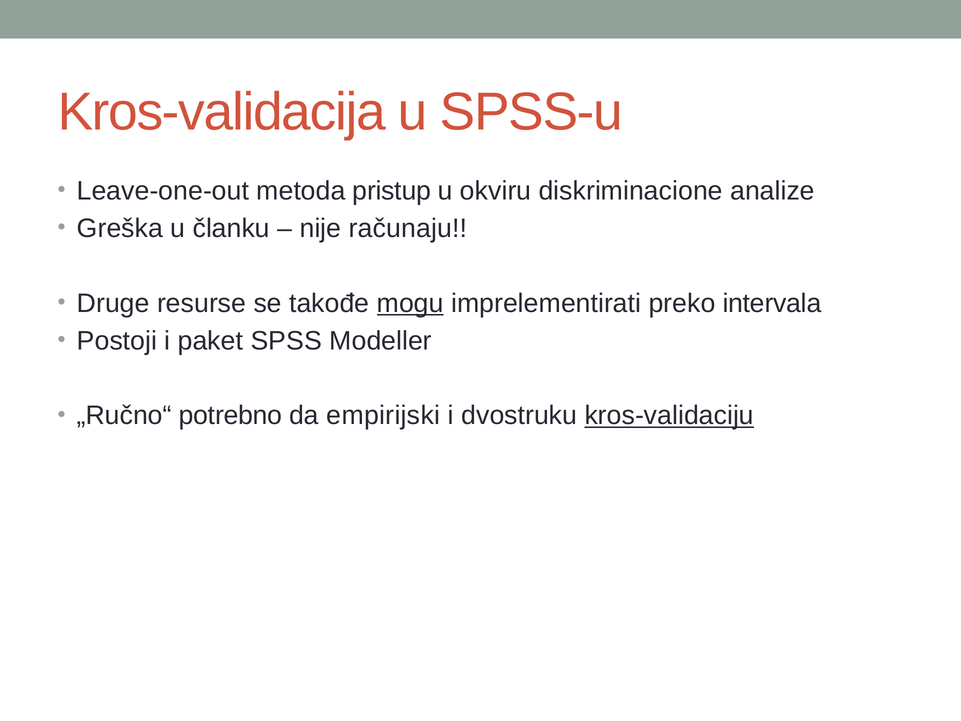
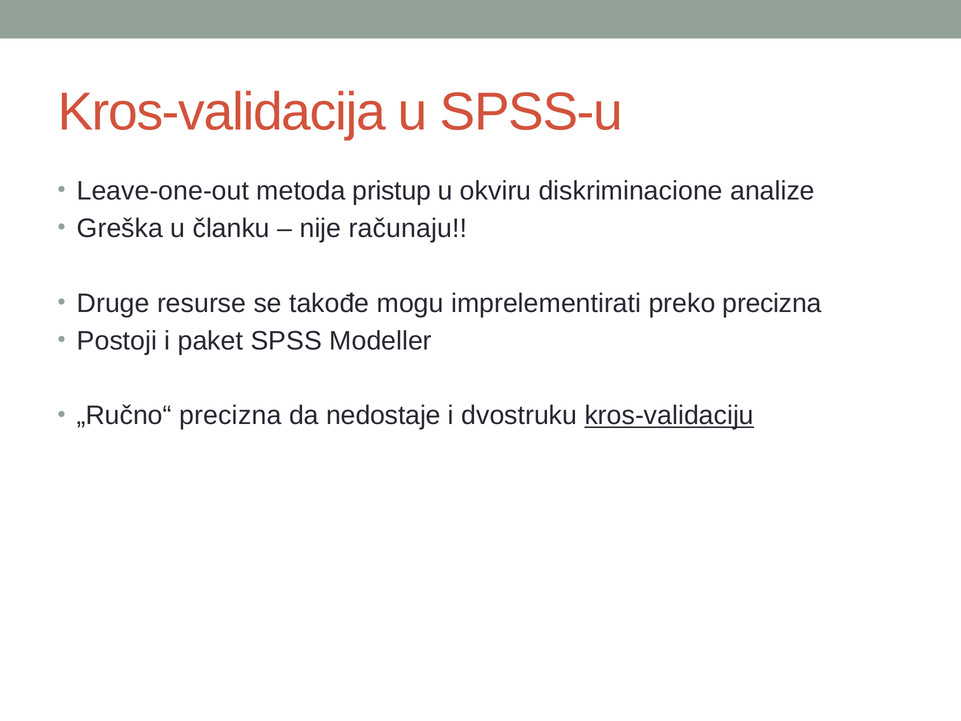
mogu underline: present -> none (410, 303)
preko intervala: intervala -> precizna (772, 303)
„Ručno“ potrebno: potrebno -> precizna (230, 415)
empirijski: empirijski -> nedostaje (383, 415)
